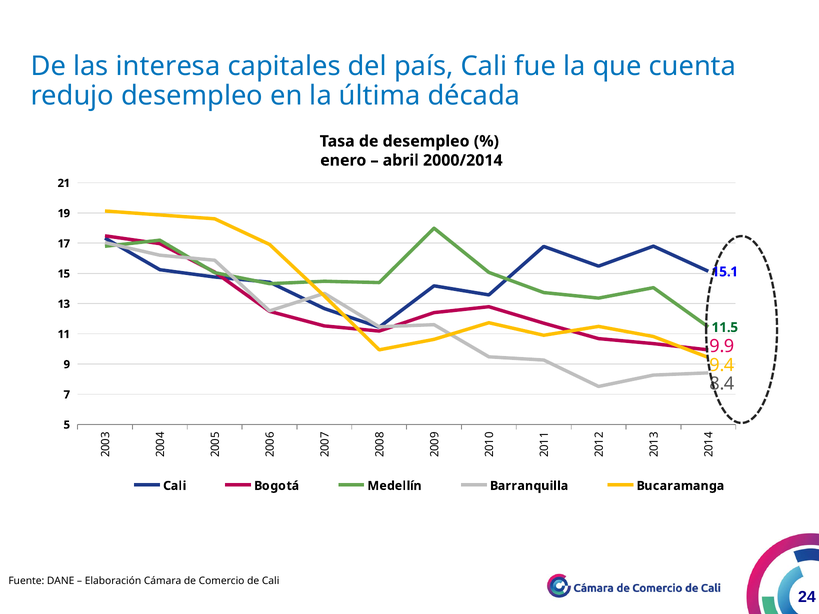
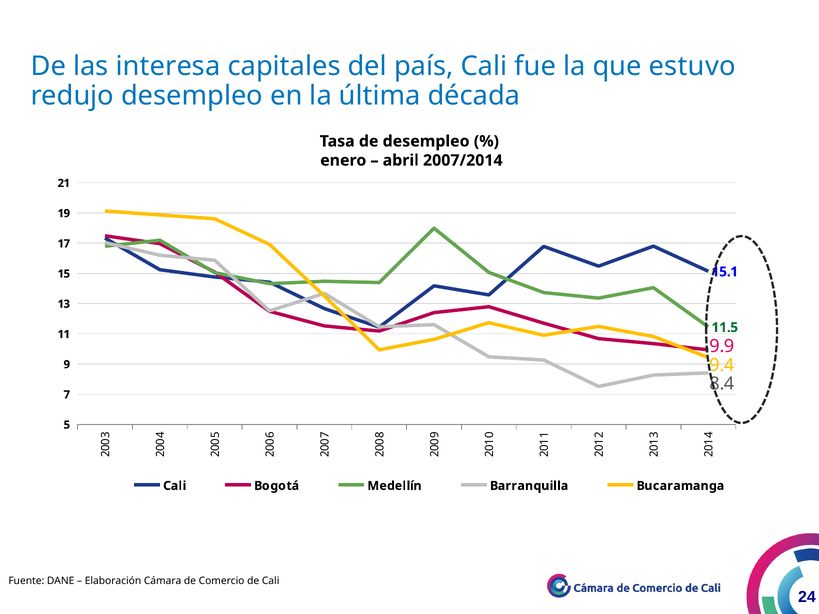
cuenta: cuenta -> estuvo (692, 66)
2000/2014: 2000/2014 -> 2007/2014 (463, 160)
